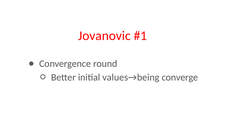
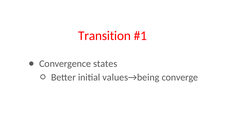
Jovanovic: Jovanovic -> Transition (104, 36)
round: round -> states (105, 64)
